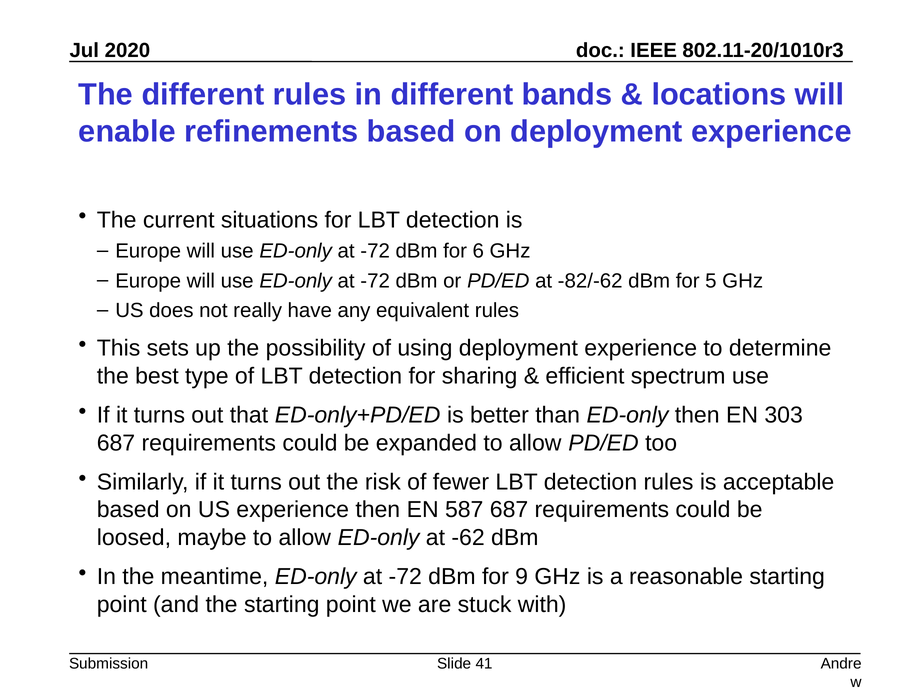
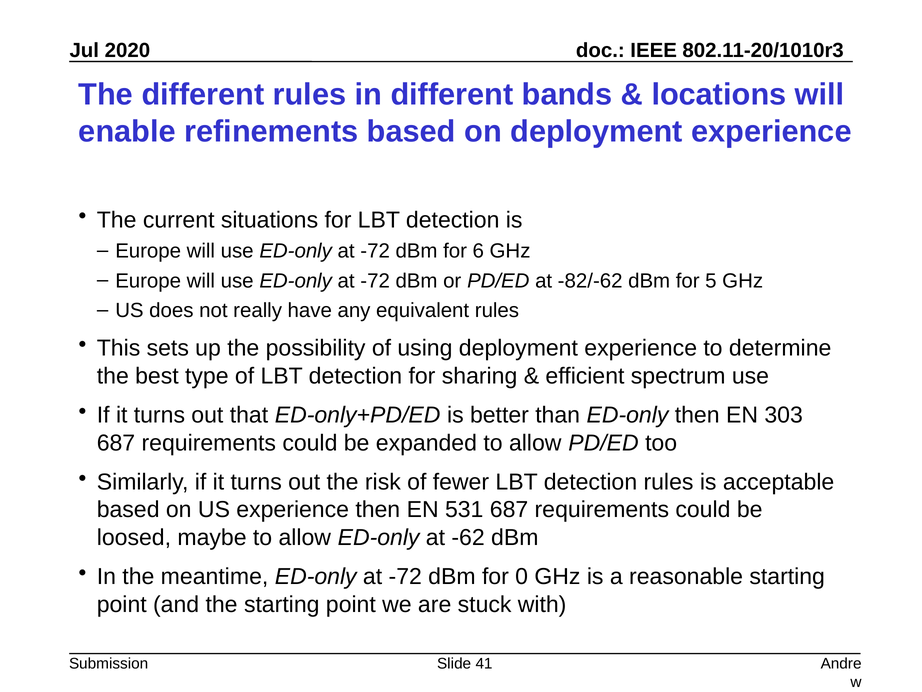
587: 587 -> 531 (464, 510)
9: 9 -> 0 (522, 576)
